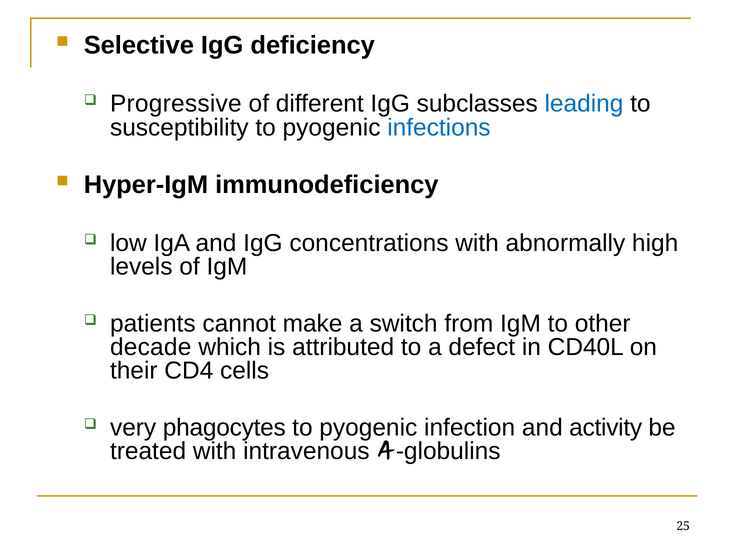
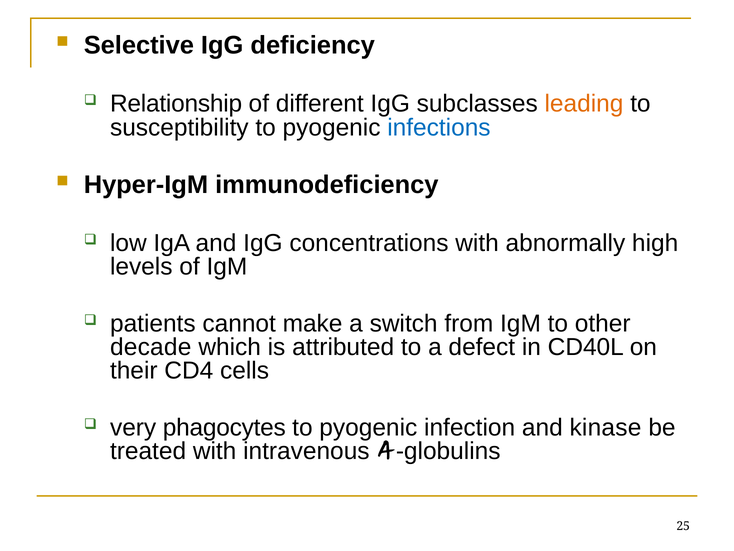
Progressive: Progressive -> Relationship (176, 104)
leading colour: blue -> orange (584, 104)
activity: activity -> kinase (605, 427)
